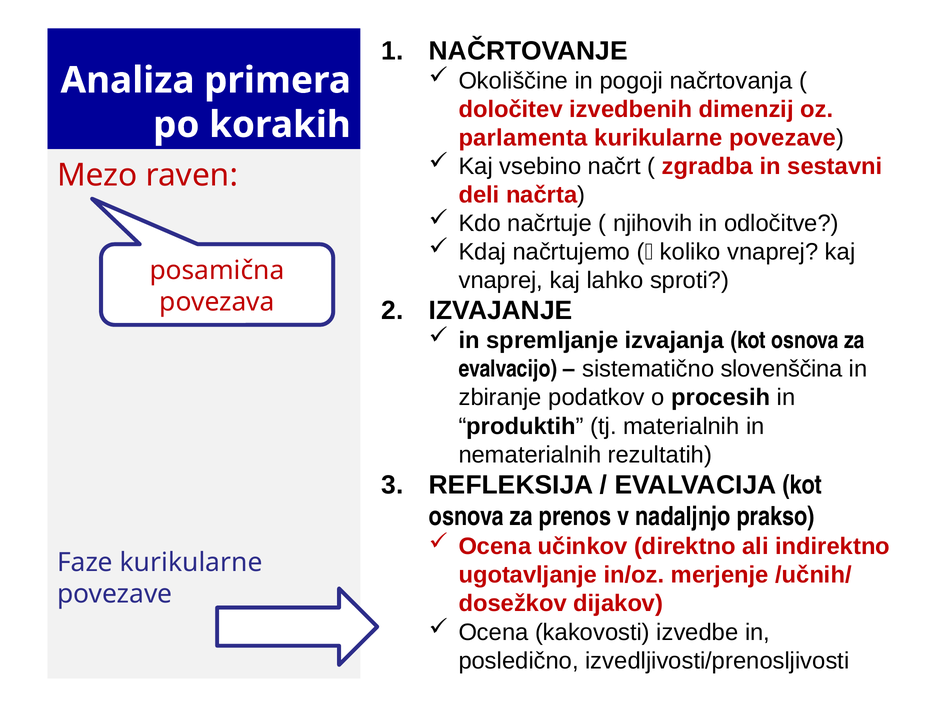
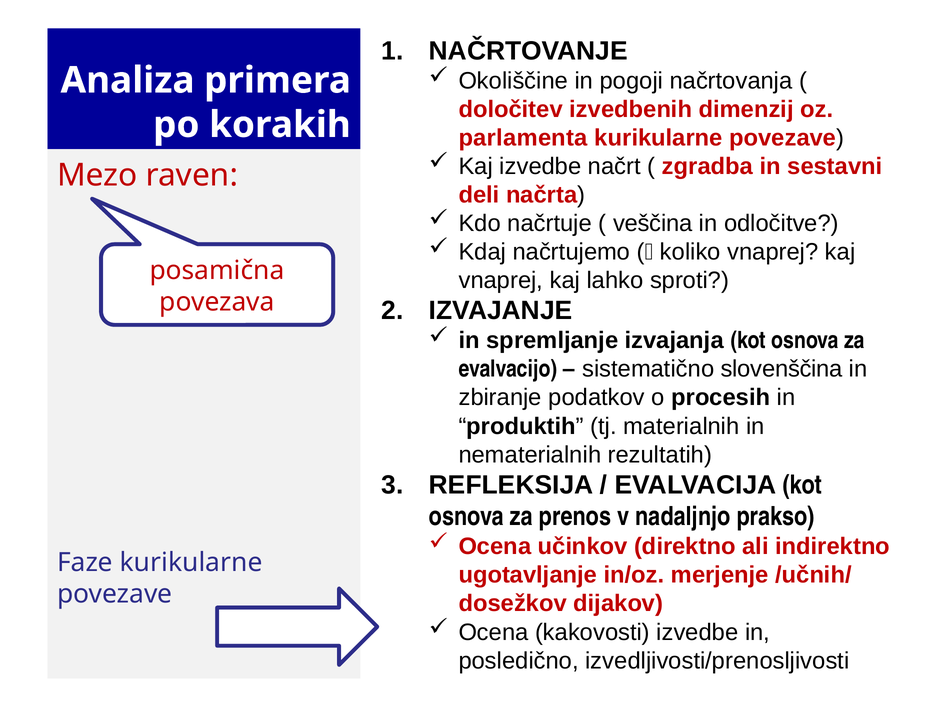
Kaj vsebino: vsebino -> izvedbe (540, 166)
njihovih: njihovih -> veščina (653, 223)
